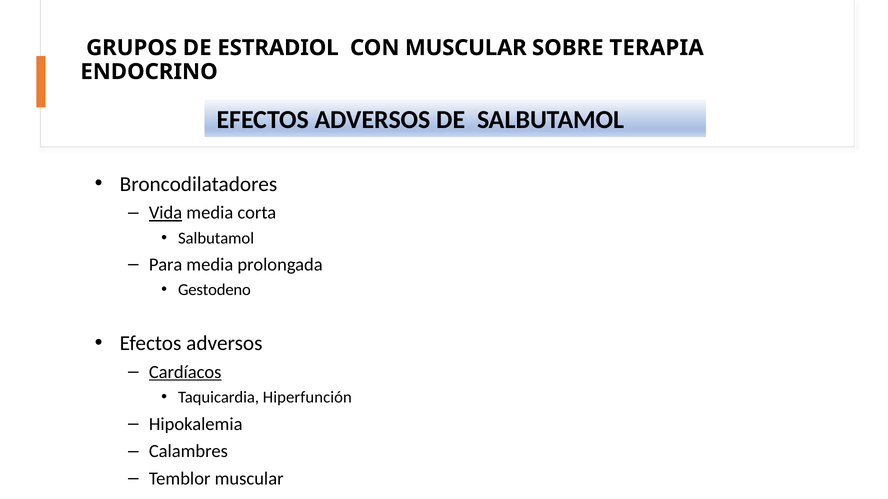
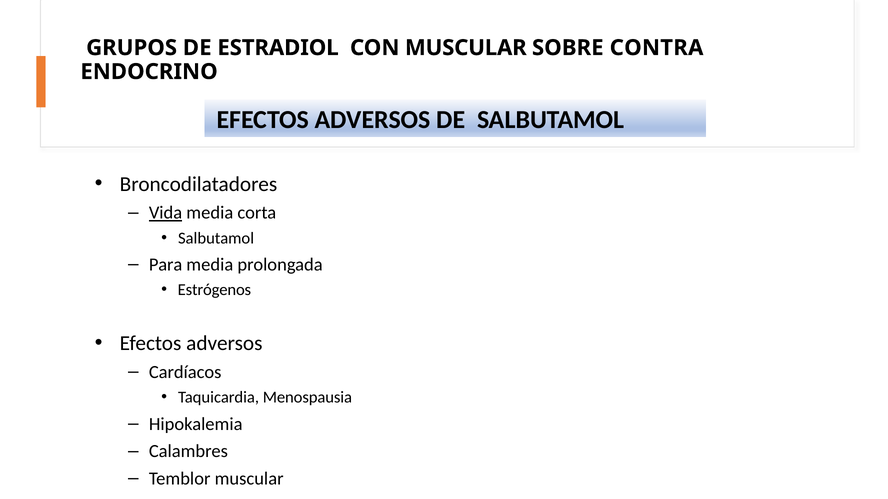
TERAPIA: TERAPIA -> CONTRA (657, 48)
Gestodeno: Gestodeno -> Estrógenos (214, 290)
Cardíacos underline: present -> none (185, 373)
Hiperfunción: Hiperfunción -> Menospausia (307, 398)
